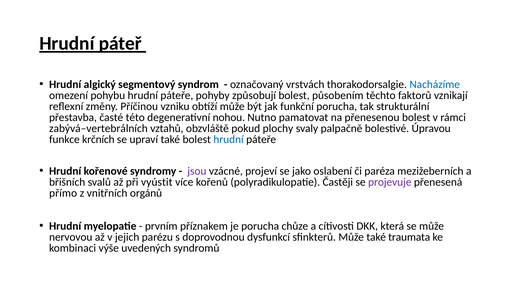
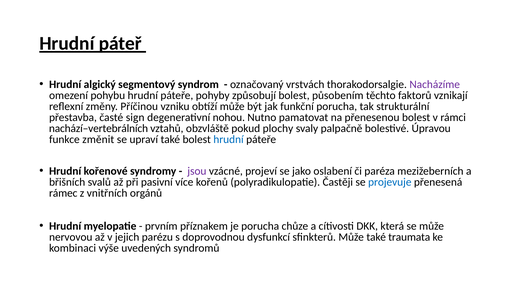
Nacházíme colour: blue -> purple (435, 84)
této: této -> sign (135, 117)
zabývá–vertebrálních: zabývá–vertebrálních -> nachází–vertebrálních (98, 128)
krčních: krčních -> změnit (98, 139)
vyústit: vyústit -> pasivní (157, 182)
projevuje colour: purple -> blue (390, 182)
přímo: přímo -> rámec (63, 193)
